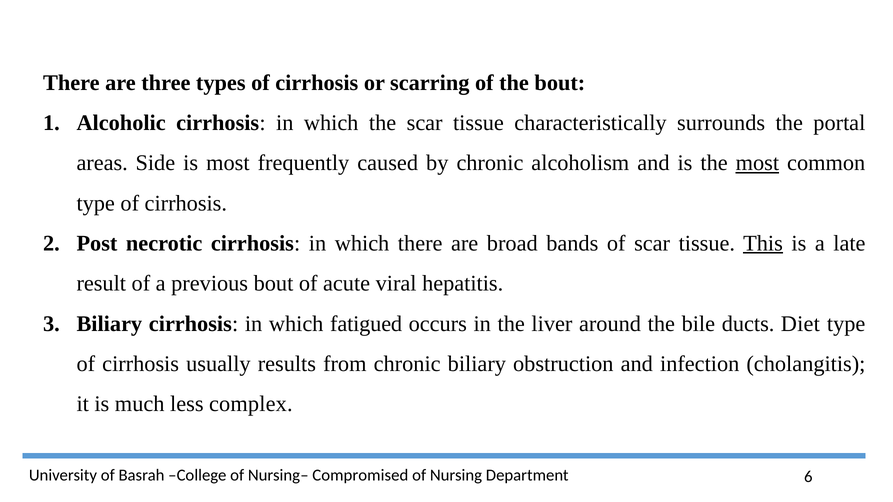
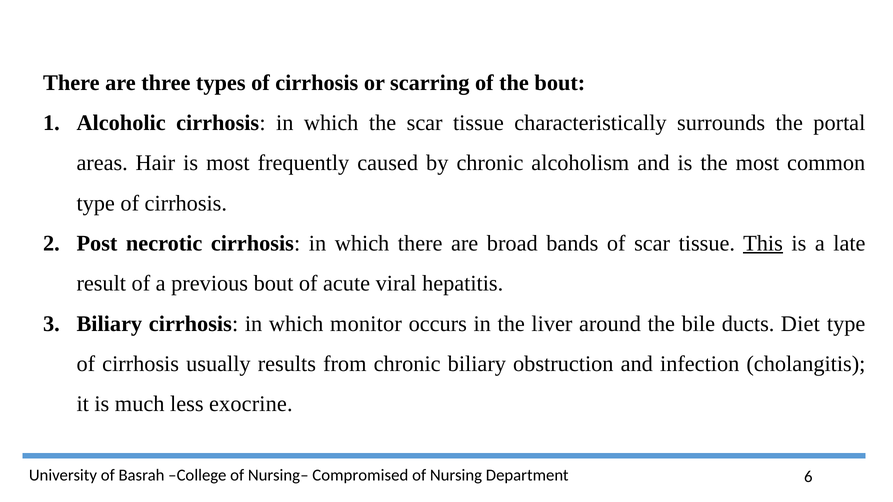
Side: Side -> Hair (155, 163)
most underline: present -> none (757, 163)
fatigued: fatigued -> monitor (366, 324)
complex: complex -> exocrine (251, 404)
